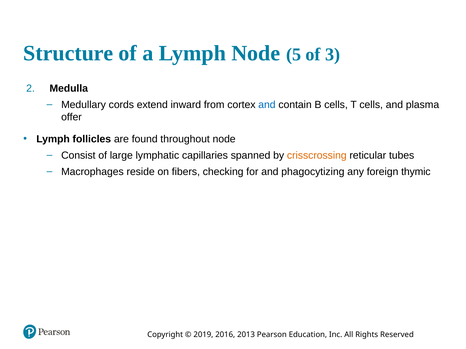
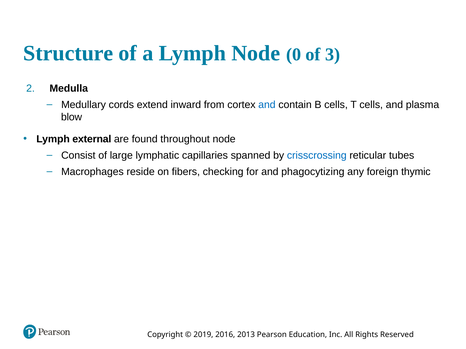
5: 5 -> 0 (294, 55)
offer: offer -> blow (72, 117)
follicles: follicles -> external (92, 139)
crisscrossing colour: orange -> blue (317, 156)
